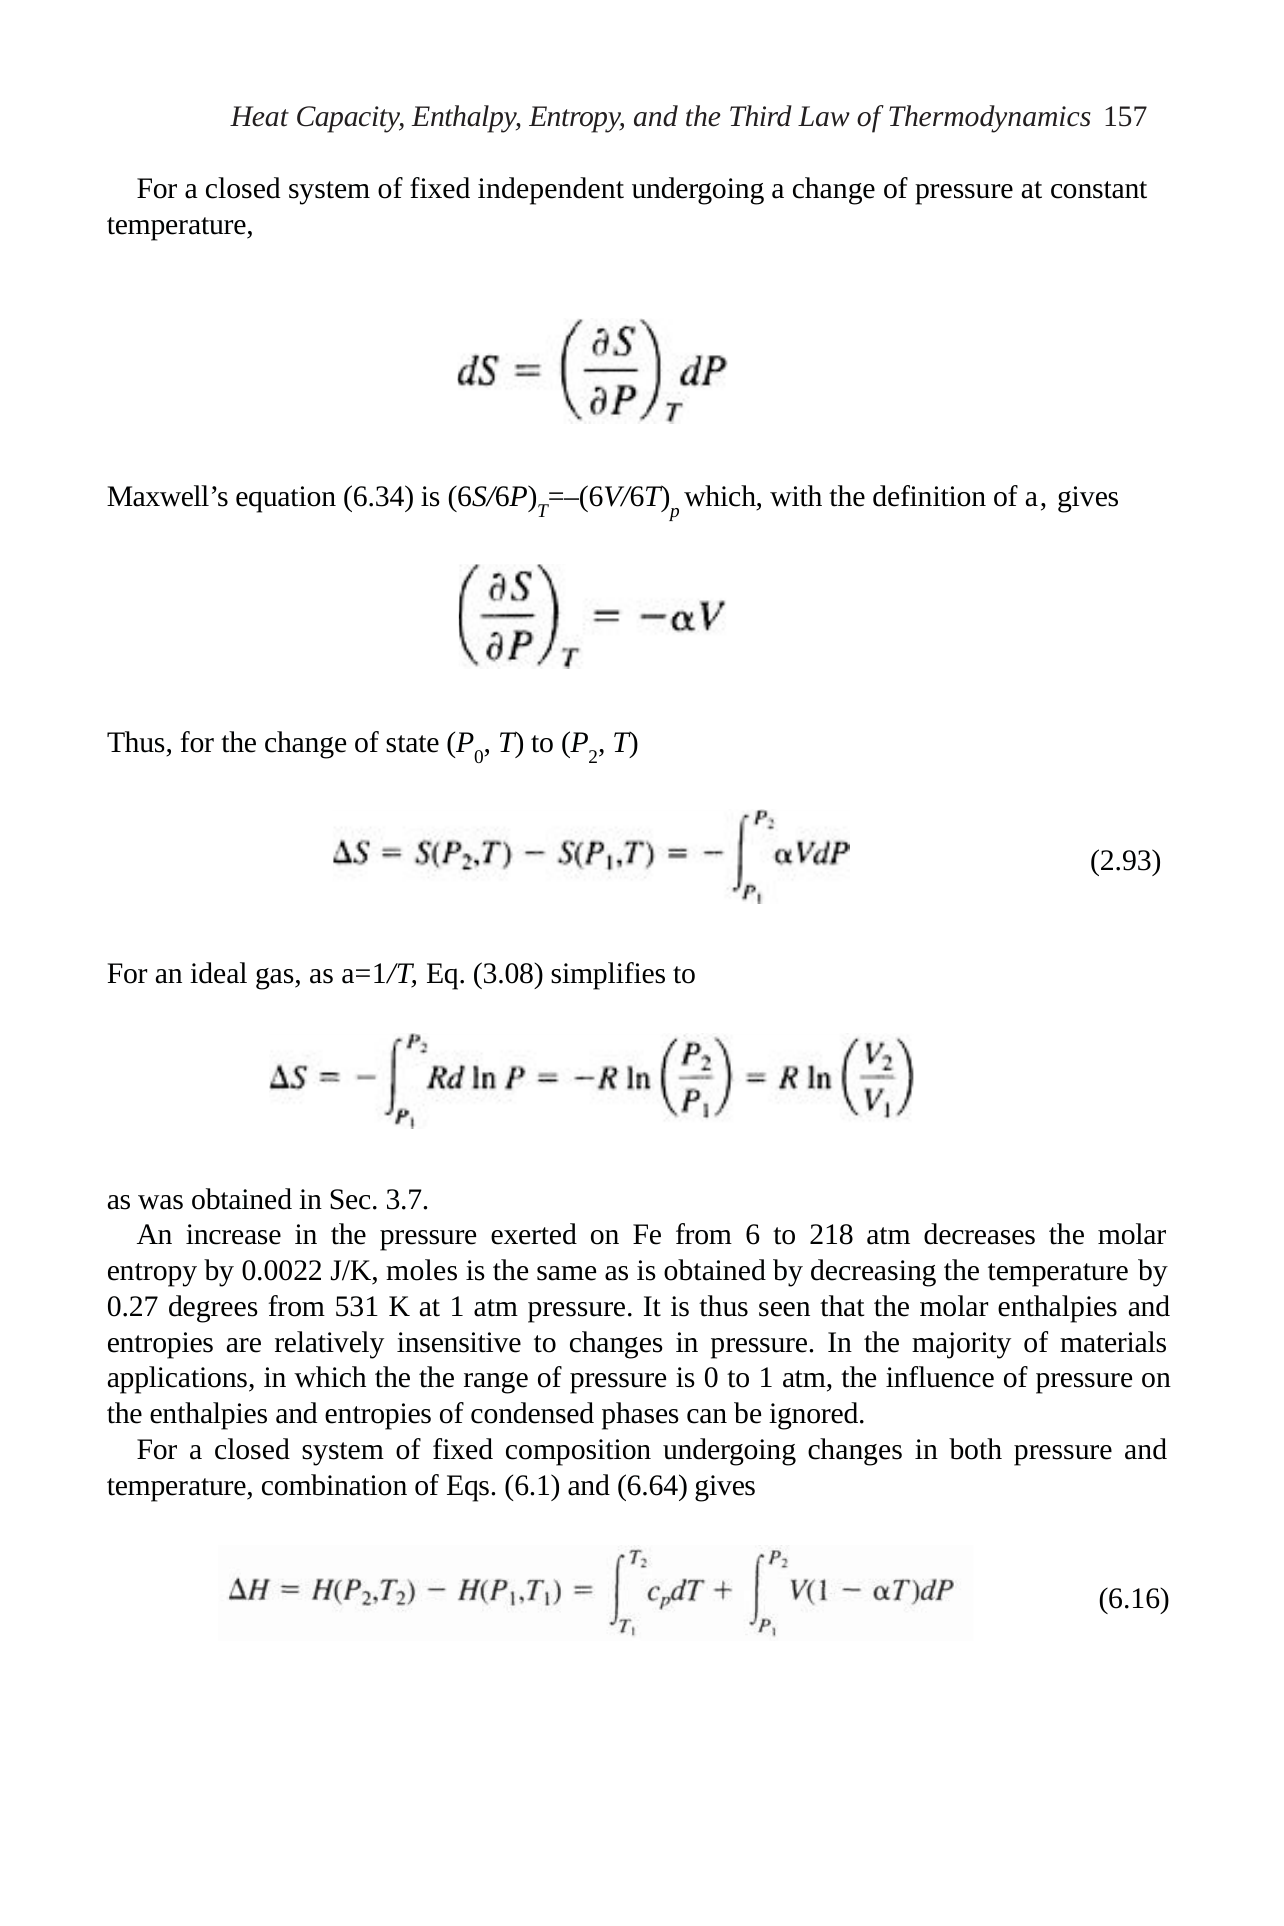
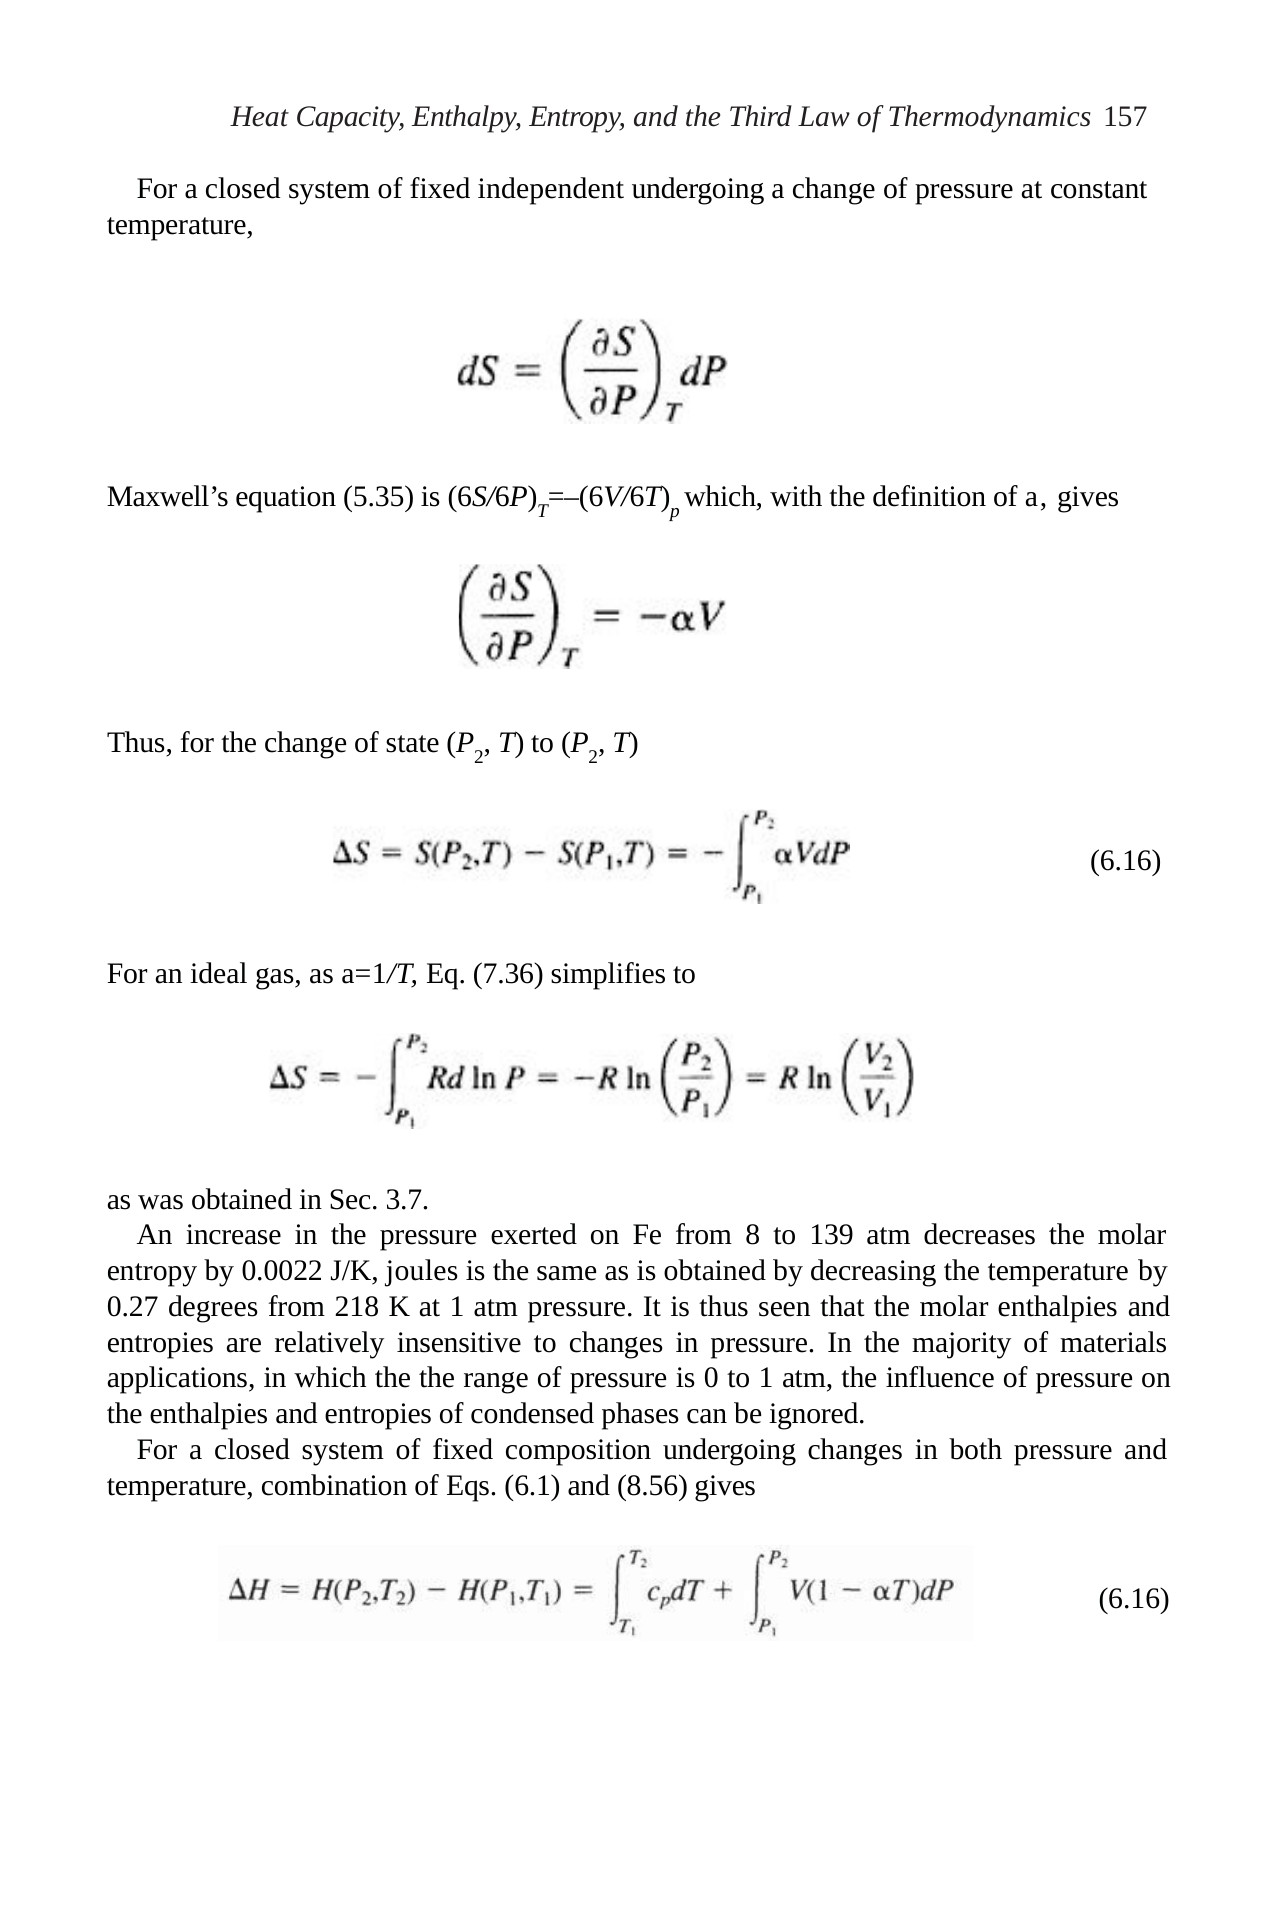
6.34: 6.34 -> 5.35 (379, 497)
0: 0 -> 2 (479, 757)
2.93: 2.93 -> 6.16 (1126, 860)
3.08: 3.08 -> 7.36 (508, 974)
6: 6 -> 8 (753, 1235)
218: 218 -> 139 (831, 1235)
moles: moles -> joules (422, 1271)
531: 531 -> 218 (357, 1307)
6.64: 6.64 -> 8.56 (653, 1485)
